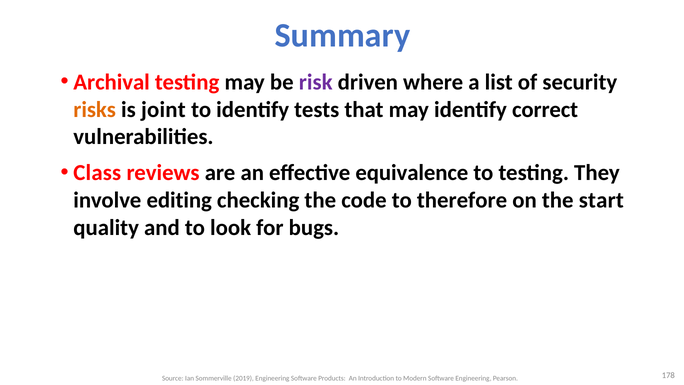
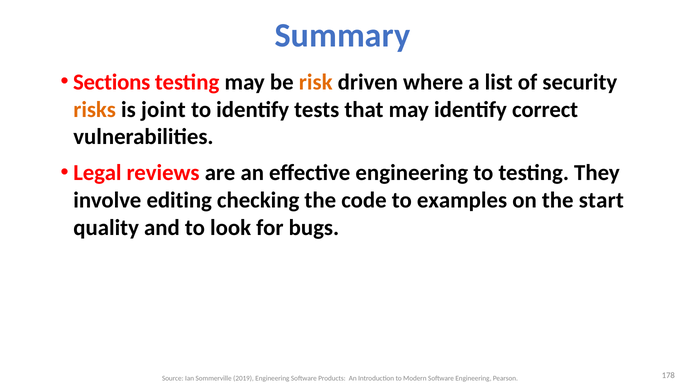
Archival: Archival -> Sections (112, 82)
risk colour: purple -> orange (316, 82)
Class: Class -> Legal (97, 173)
effective equivalence: equivalence -> engineering (412, 173)
therefore: therefore -> examples (462, 200)
